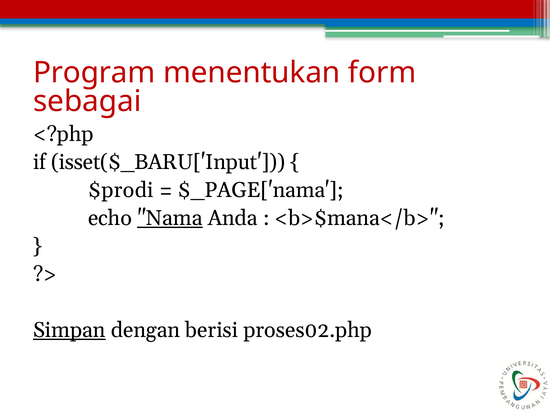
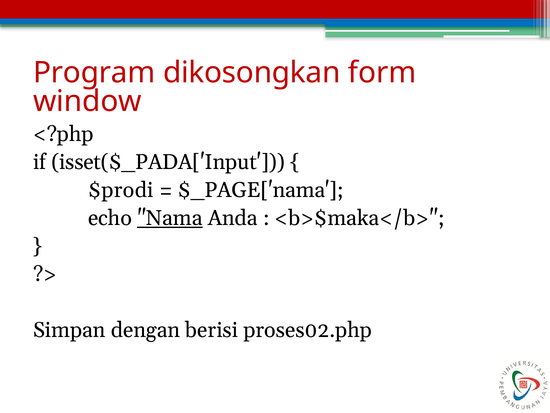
menentukan: menentukan -> dikosongkan (252, 73)
sebagai: sebagai -> window (87, 101)
isset($_BARU['Input: isset($_BARU['Input -> isset($_PADA['Input (168, 162)
<b>$mana</b>: <b>$mana</b> -> <b>$maka</b> (360, 218)
Simpan underline: present -> none (69, 330)
